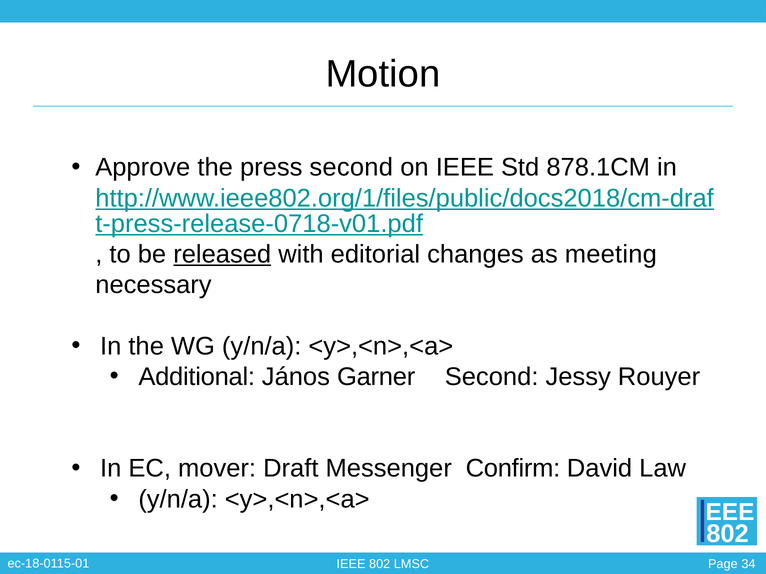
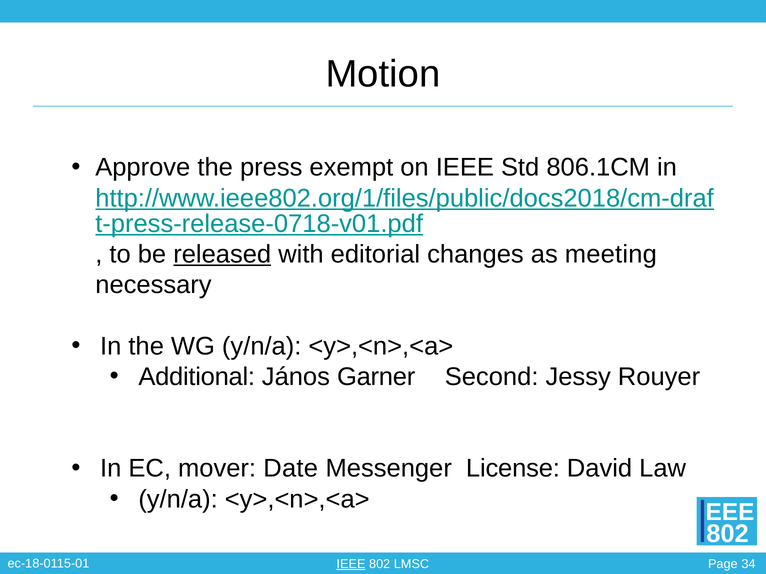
press second: second -> exempt (351, 168)
878.1CM: 878.1CM -> 806.1CM (598, 168)
Draft: Draft -> Date (291, 469)
Confirm: Confirm -> License (513, 469)
IEEE underline: none -> present (351, 564)
